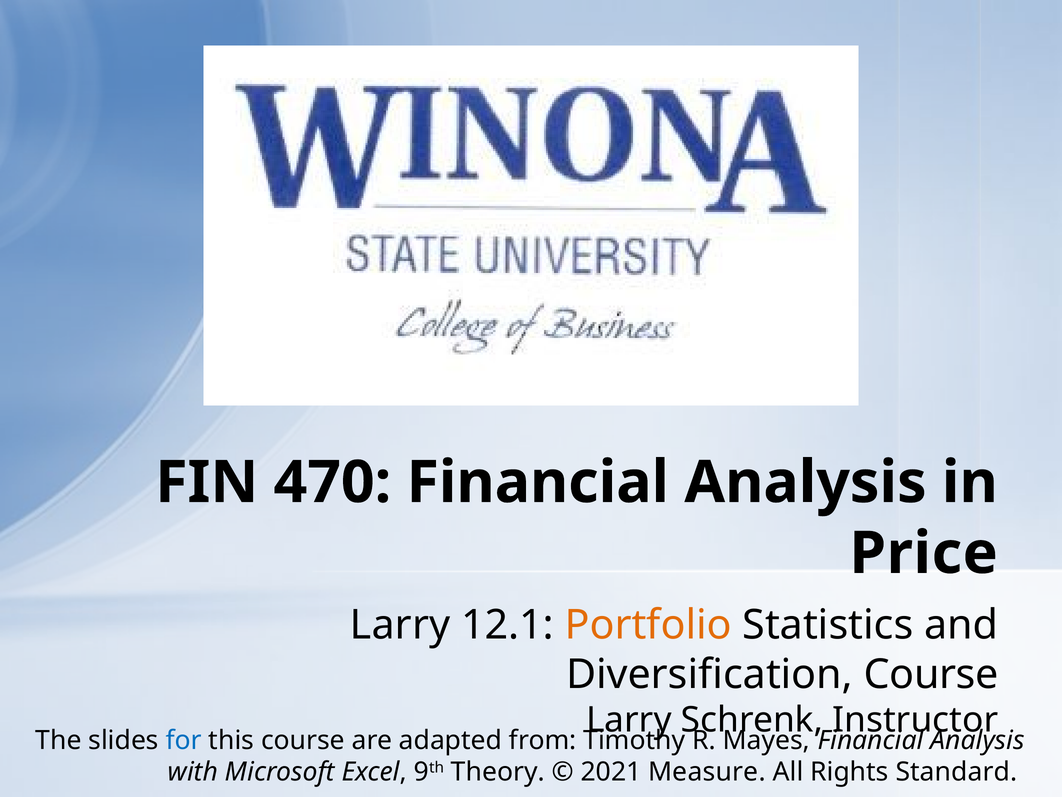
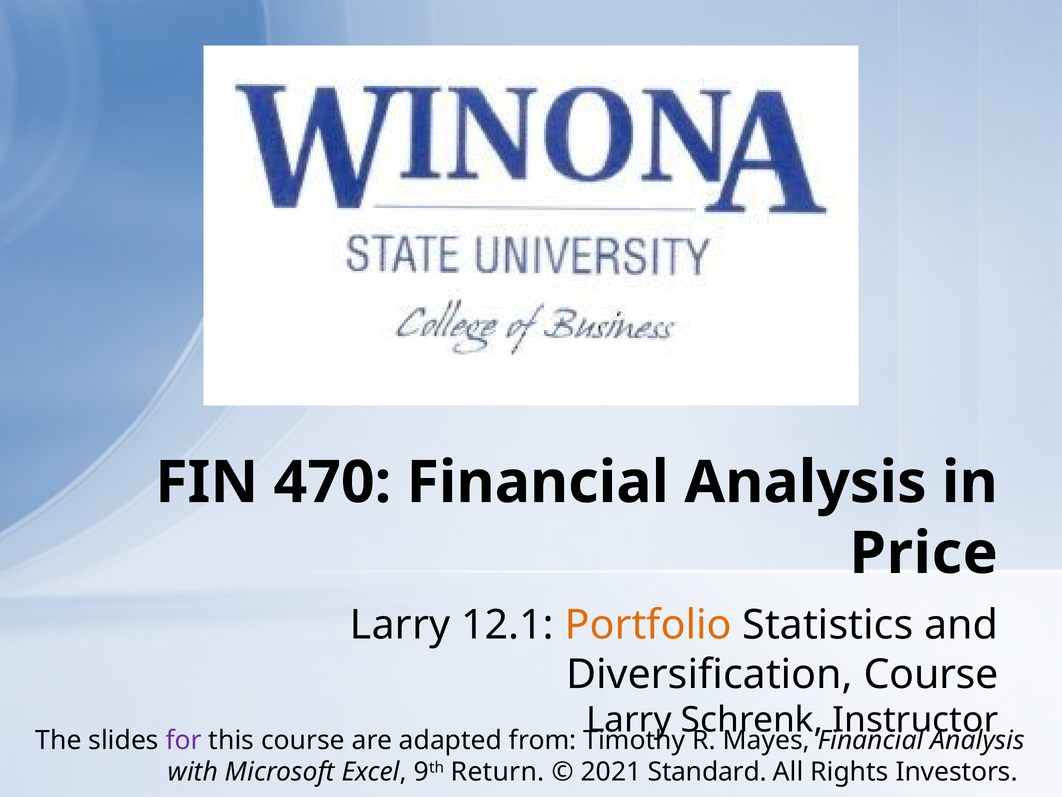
for colour: blue -> purple (184, 740)
Theory: Theory -> Return (498, 772)
Measure: Measure -> Standard (707, 772)
Standard: Standard -> Investors (957, 772)
